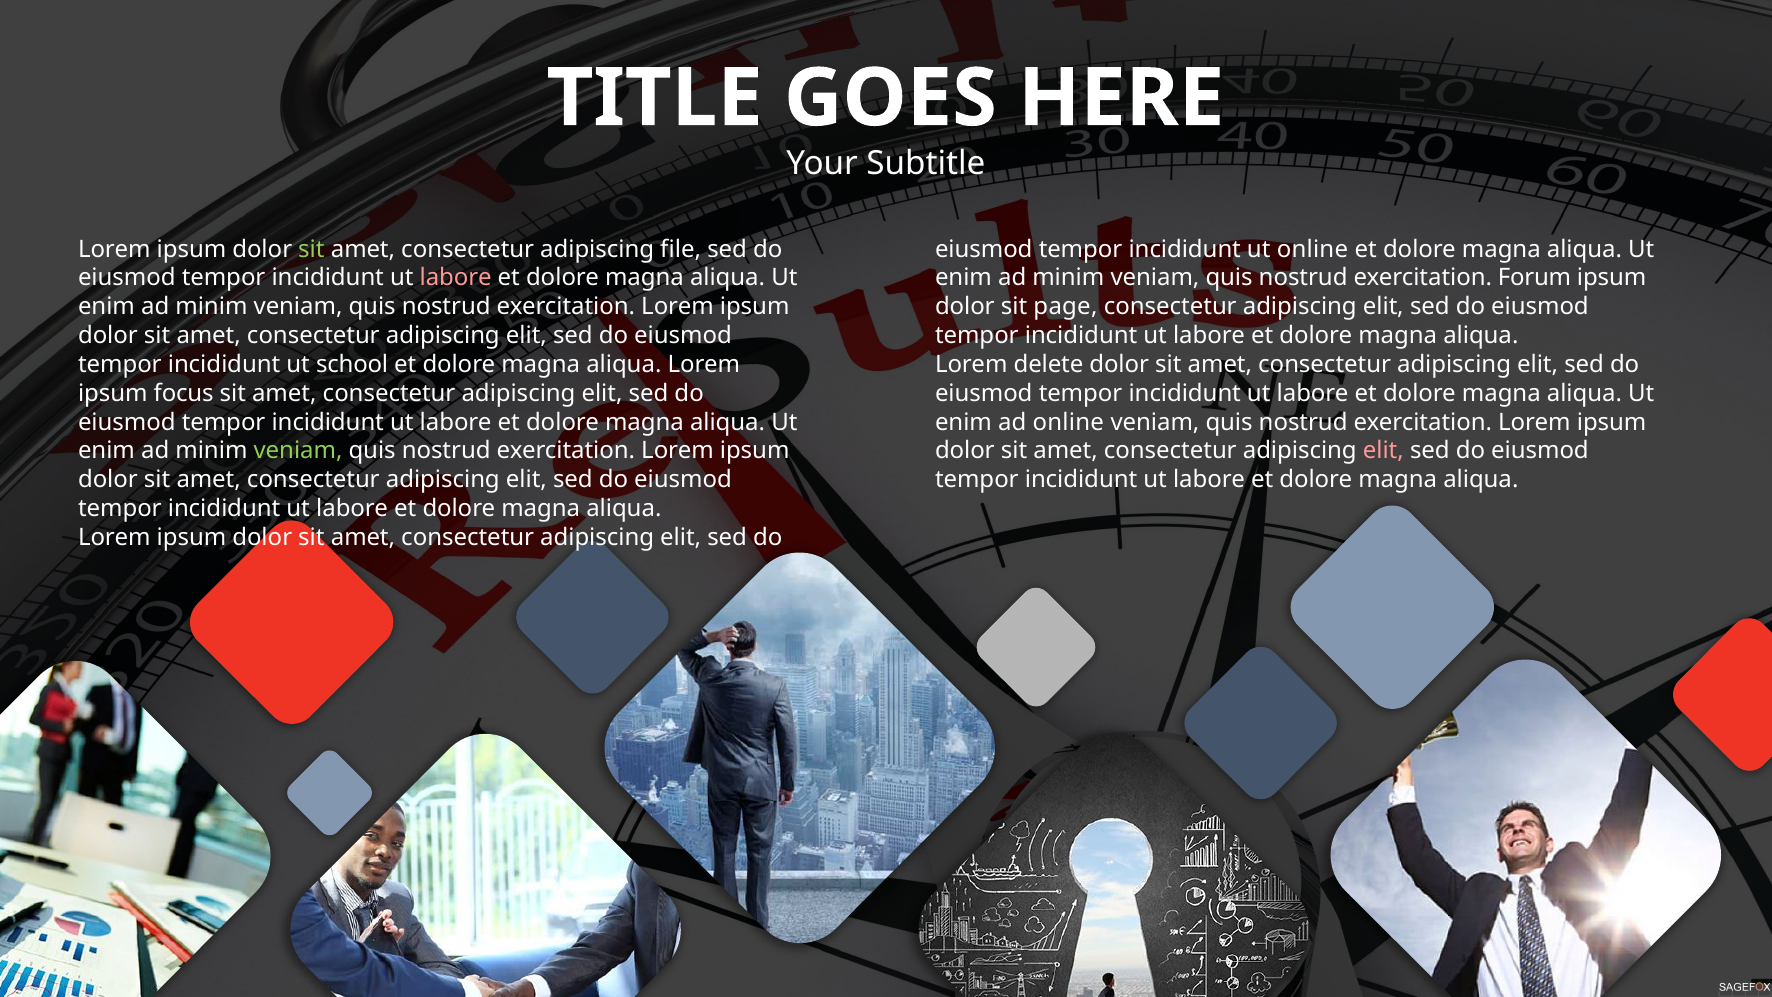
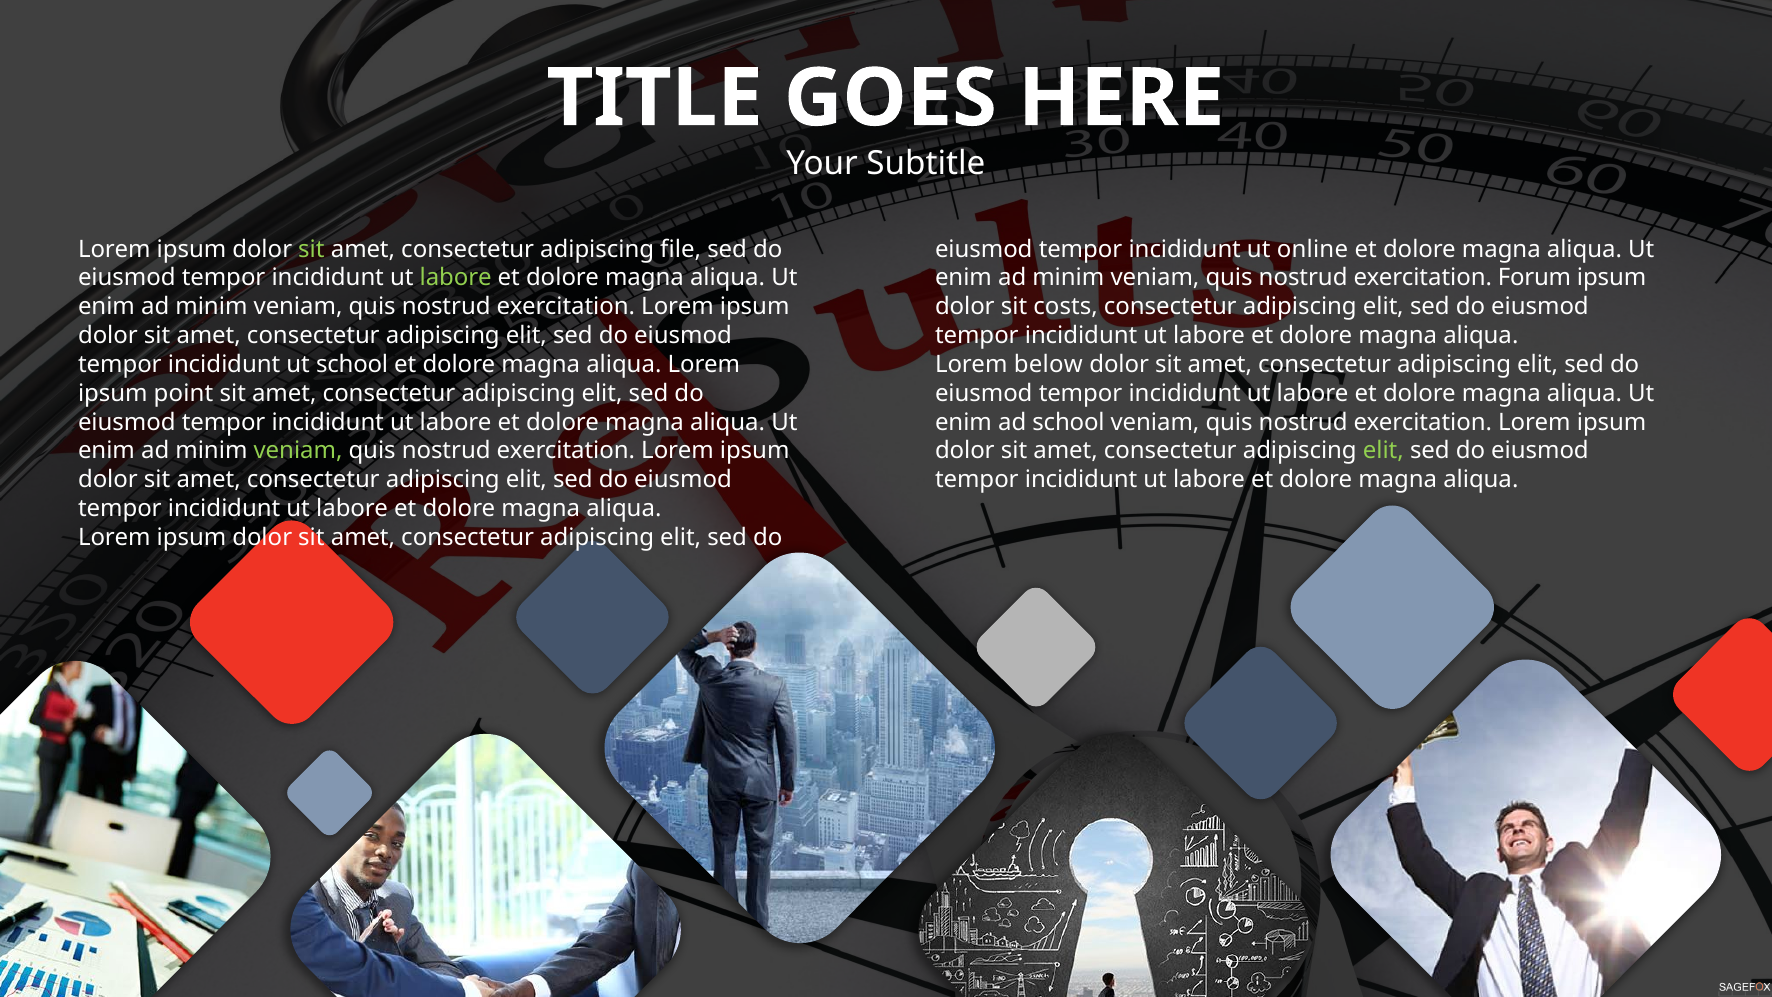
labore colour: pink -> light green (456, 278)
page: page -> costs (1066, 307)
delete: delete -> below (1048, 364)
focus: focus -> point (184, 393)
ad online: online -> school (1068, 422)
elit colour: pink -> light green (1383, 451)
